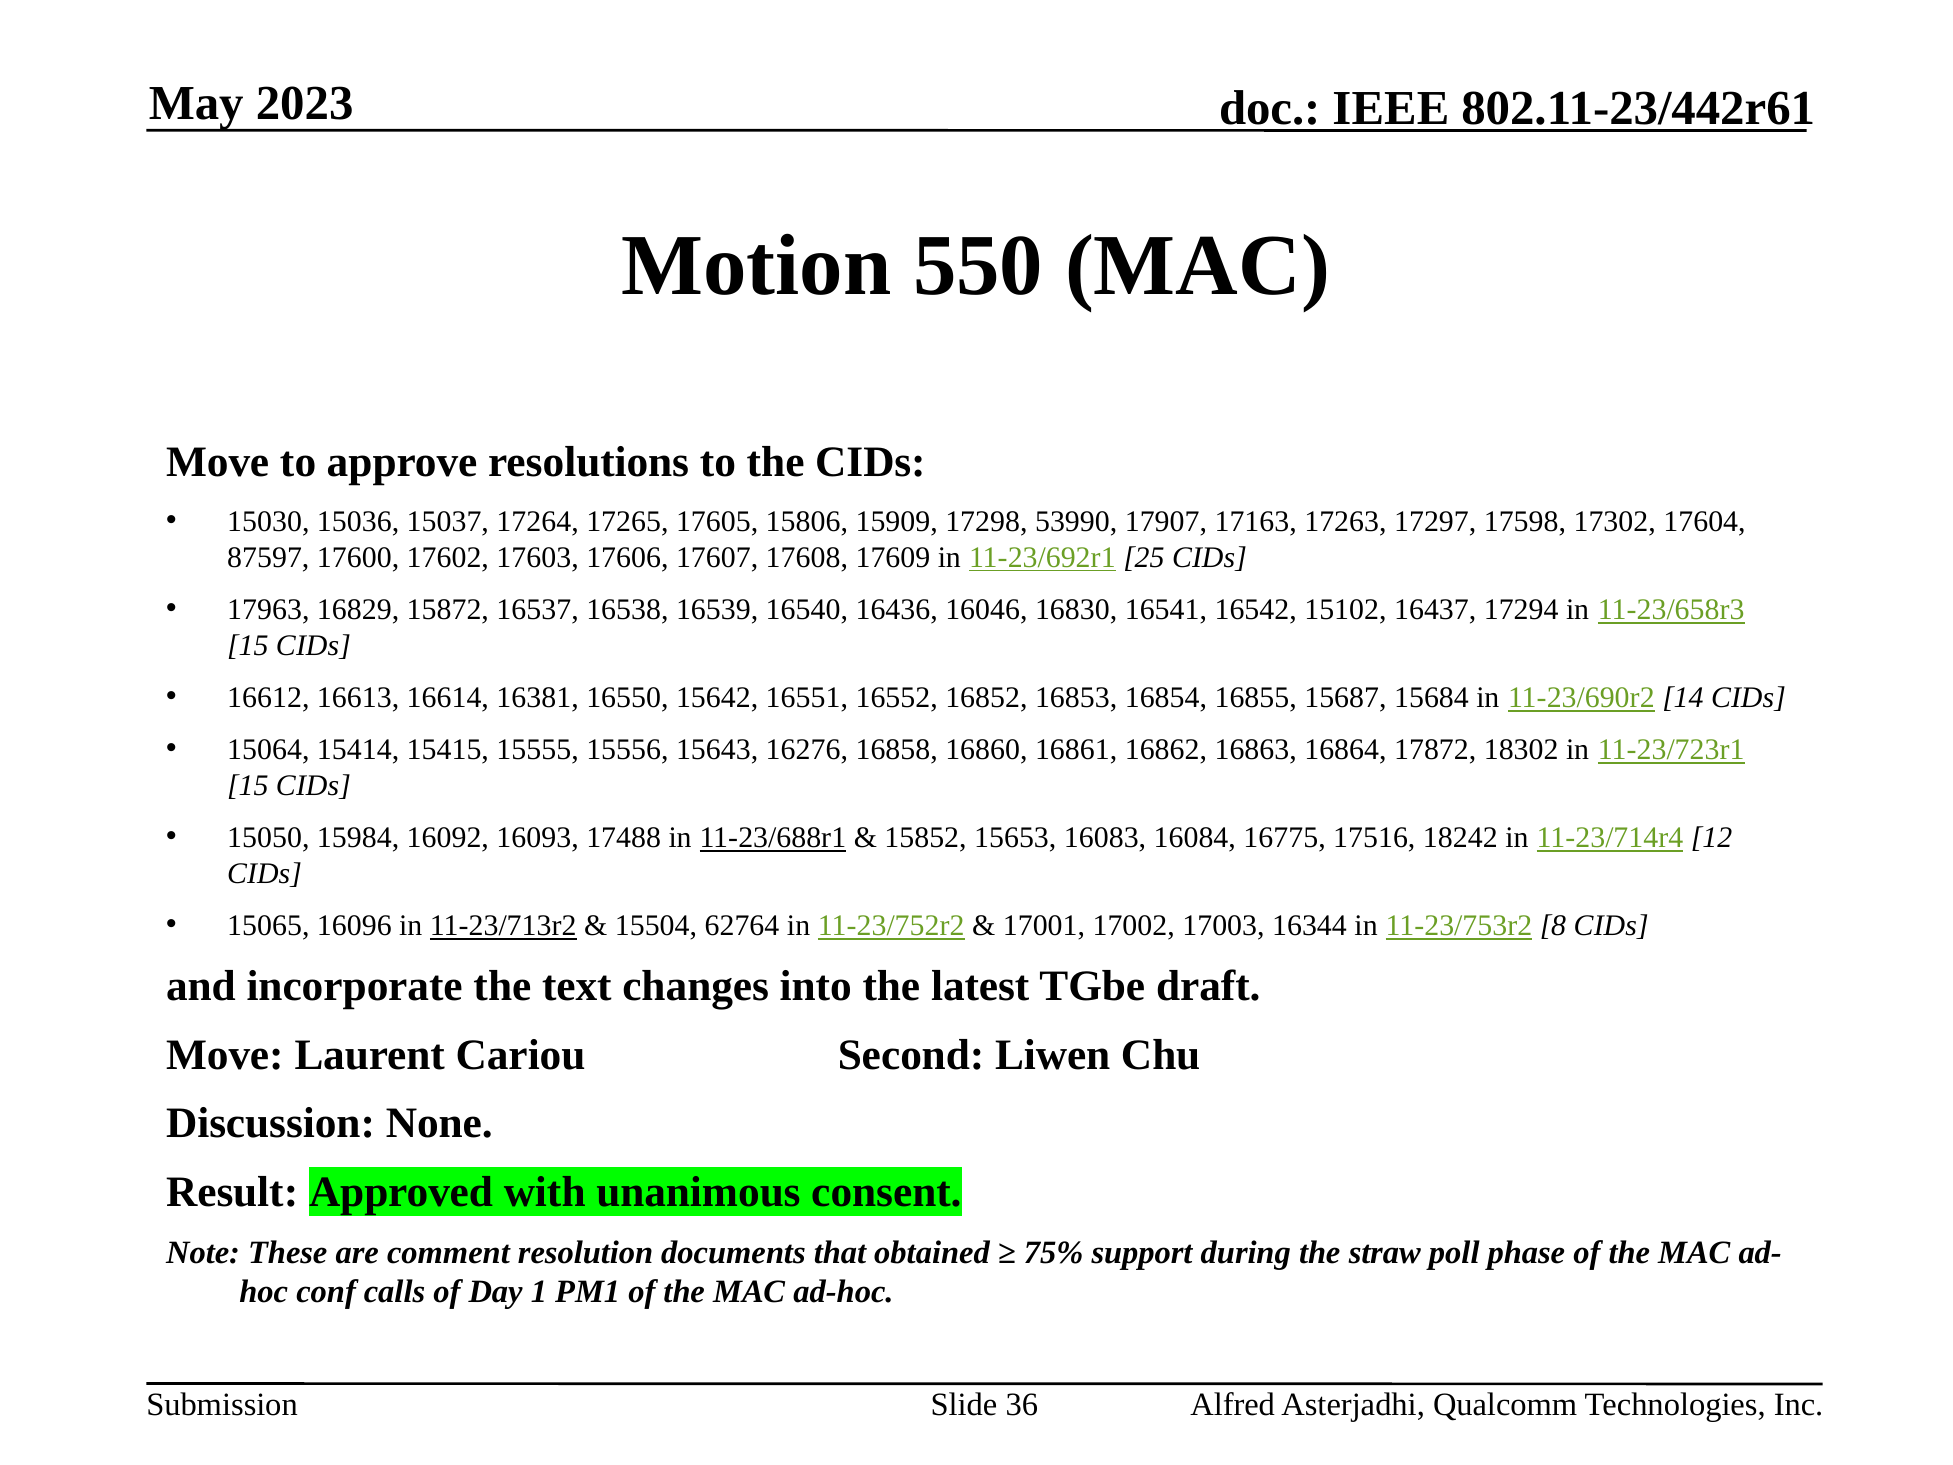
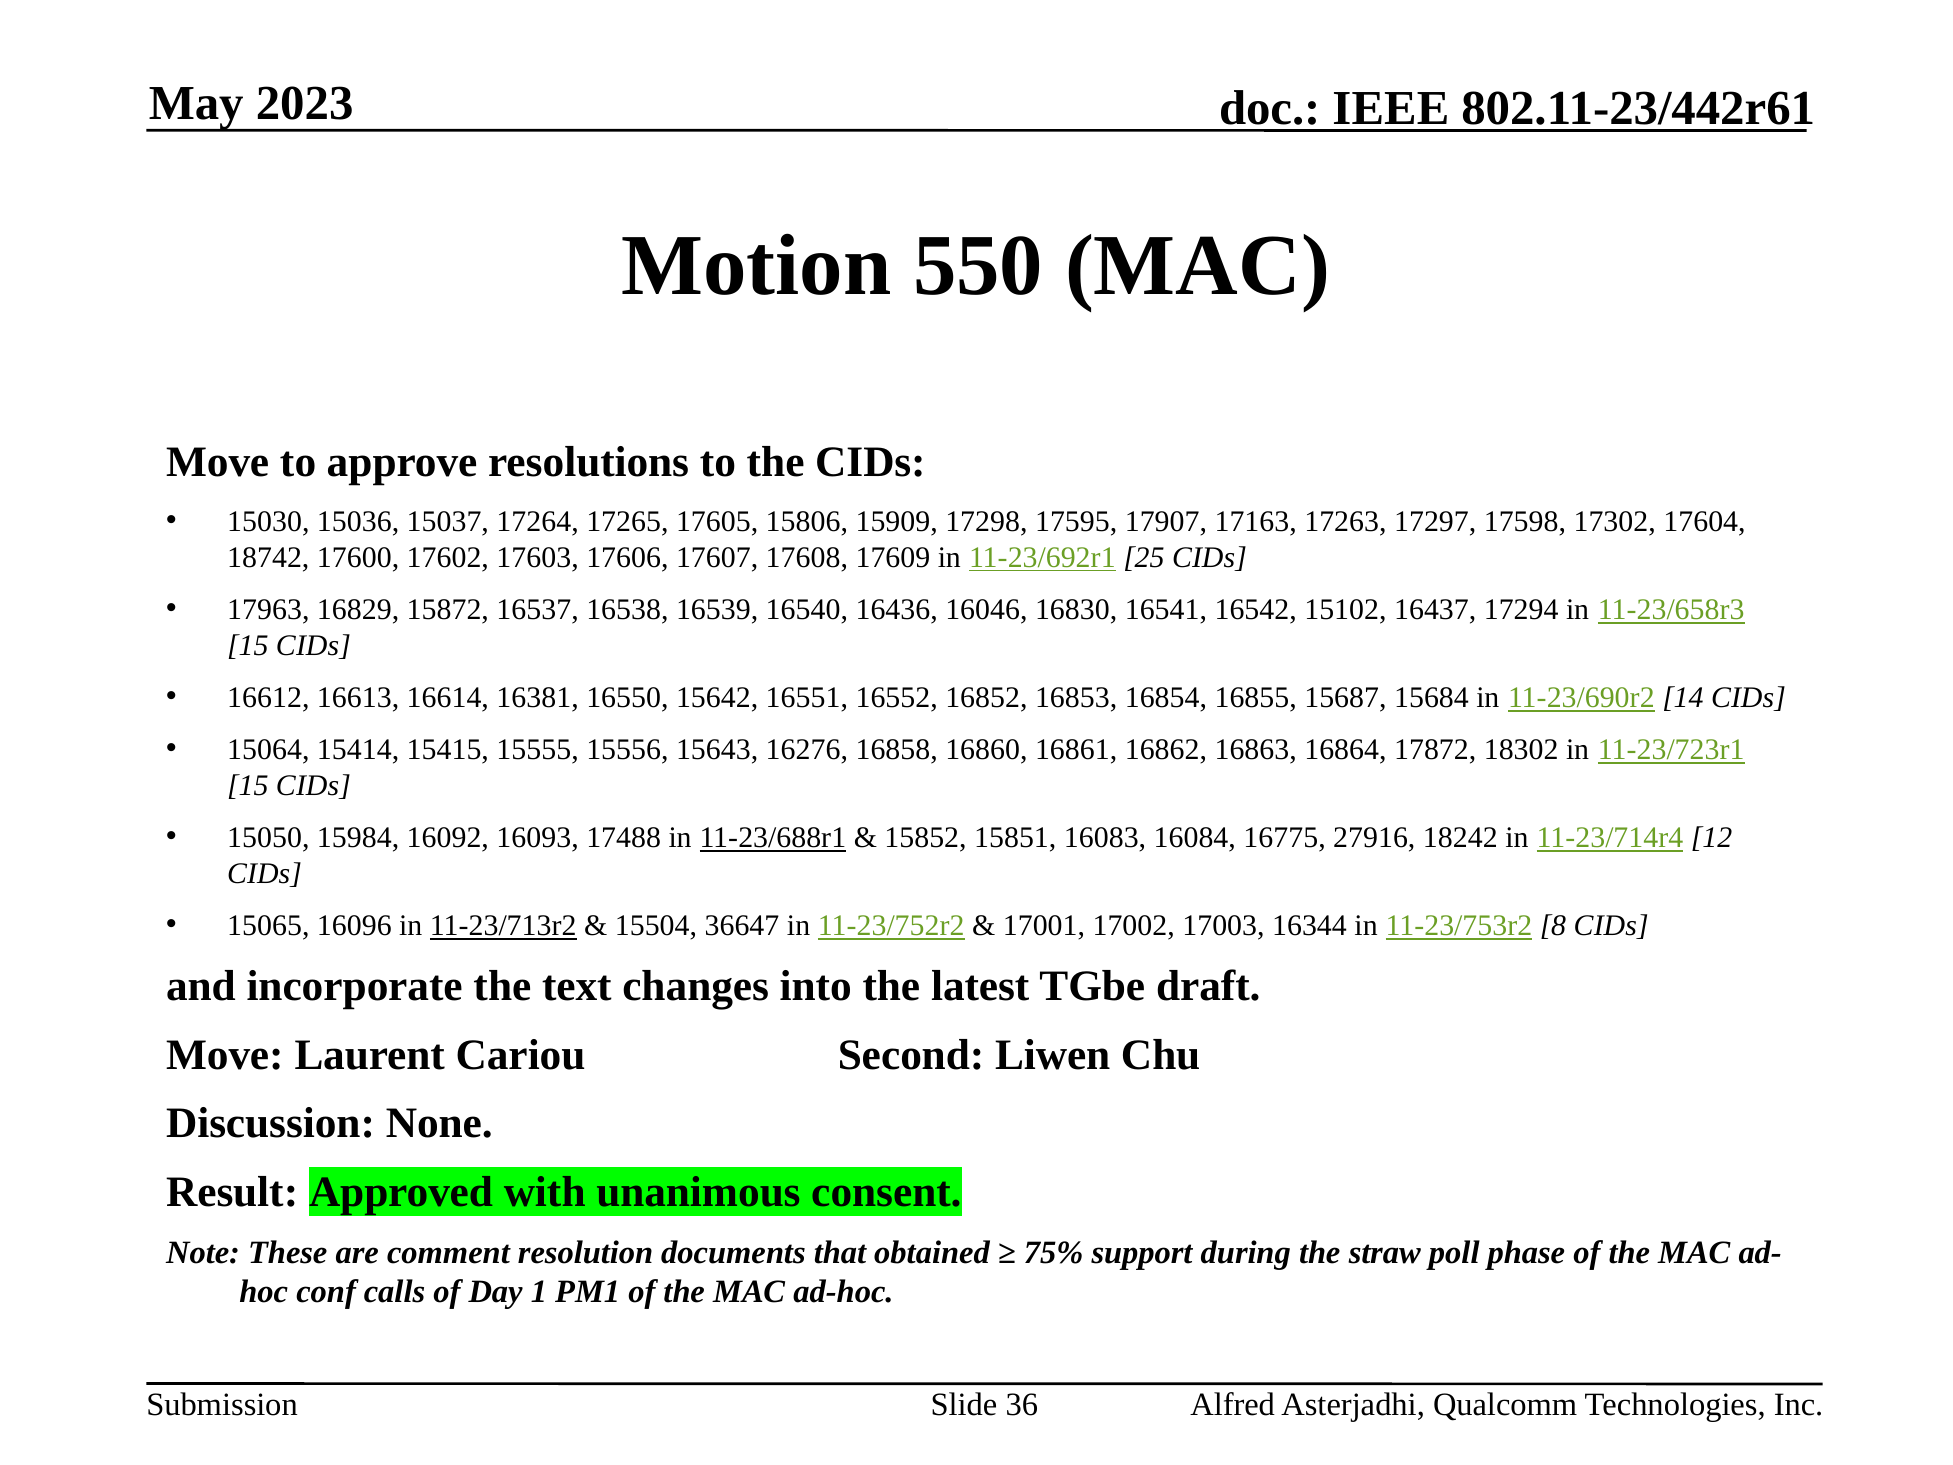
53990: 53990 -> 17595 (1076, 521)
87597: 87597 -> 18742 (268, 557)
15653: 15653 -> 15851 (1015, 837)
17516: 17516 -> 27916 (1374, 837)
62764: 62764 -> 36647 (742, 925)
